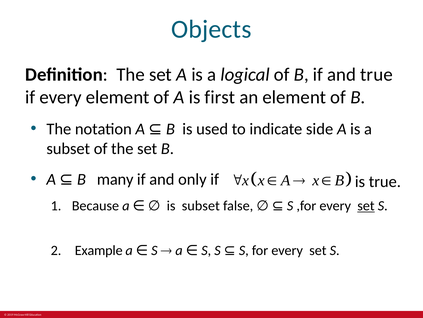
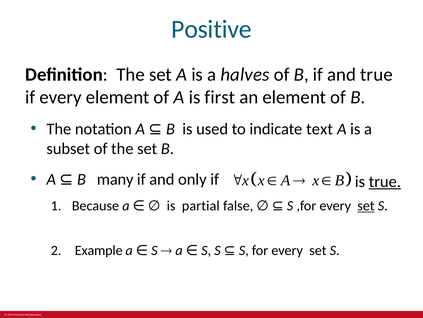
Objects: Objects -> Positive (212, 29)
logical: logical -> halves (245, 75)
side: side -> text (320, 129)
true underline: none -> present (385, 181)
is subset: subset -> partial (201, 205)
